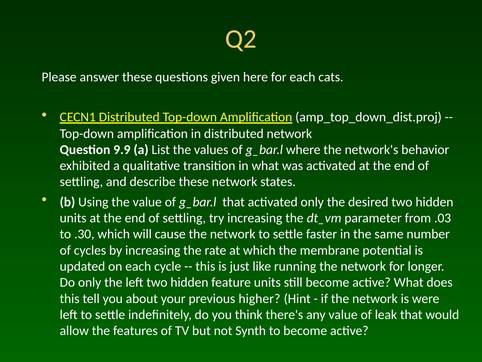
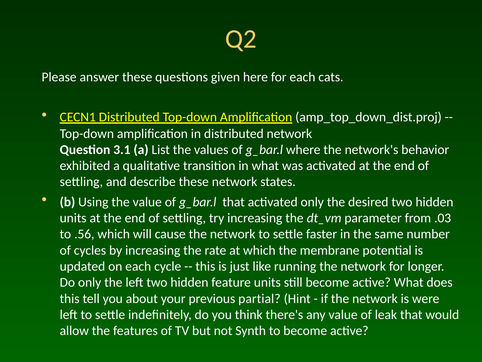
9.9: 9.9 -> 3.1 (122, 149)
.30: .30 -> .56 (84, 234)
higher: higher -> partial (259, 298)
